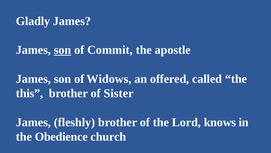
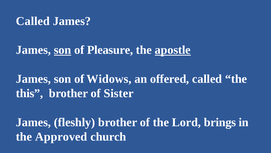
Gladly: Gladly -> Called (33, 21)
Commit: Commit -> Pleasure (110, 50)
apostle underline: none -> present (173, 50)
knows: knows -> brings (220, 122)
Obedience: Obedience -> Approved (61, 136)
